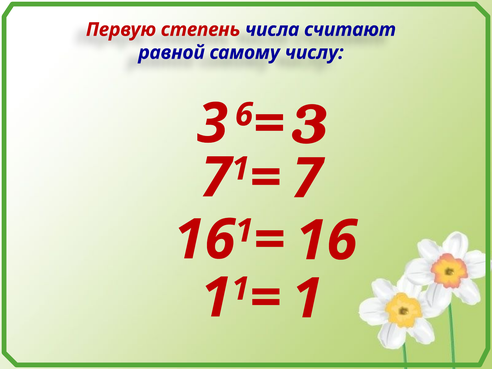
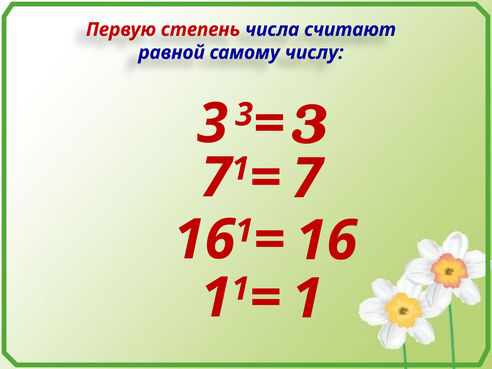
3 6: 6 -> 3 (244, 115)
